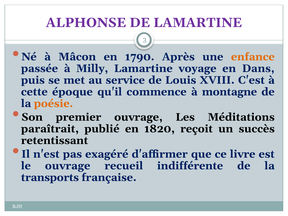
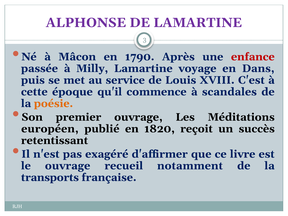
enfance colour: orange -> red (253, 57)
montagne: montagne -> scandales (229, 92)
paraîtrait: paraîtrait -> européen (50, 129)
indifférente: indifférente -> notamment (190, 166)
